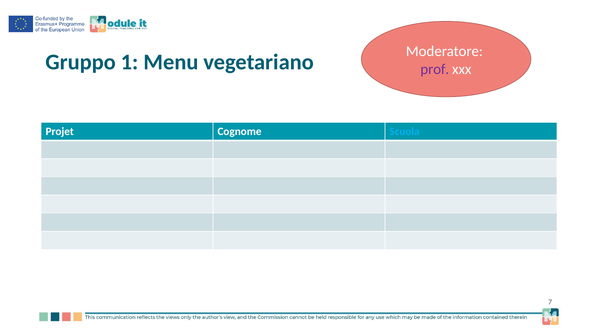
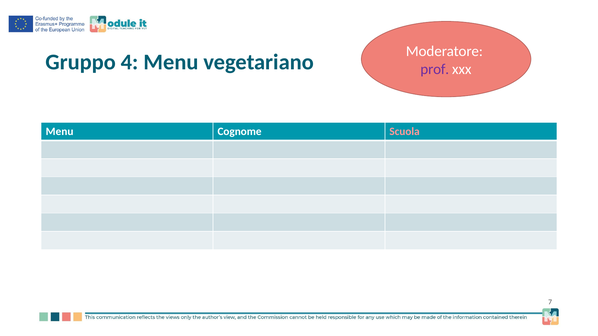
1: 1 -> 4 (130, 62)
Projet: Projet -> Menu (60, 132)
Scuola colour: light blue -> pink (405, 132)
